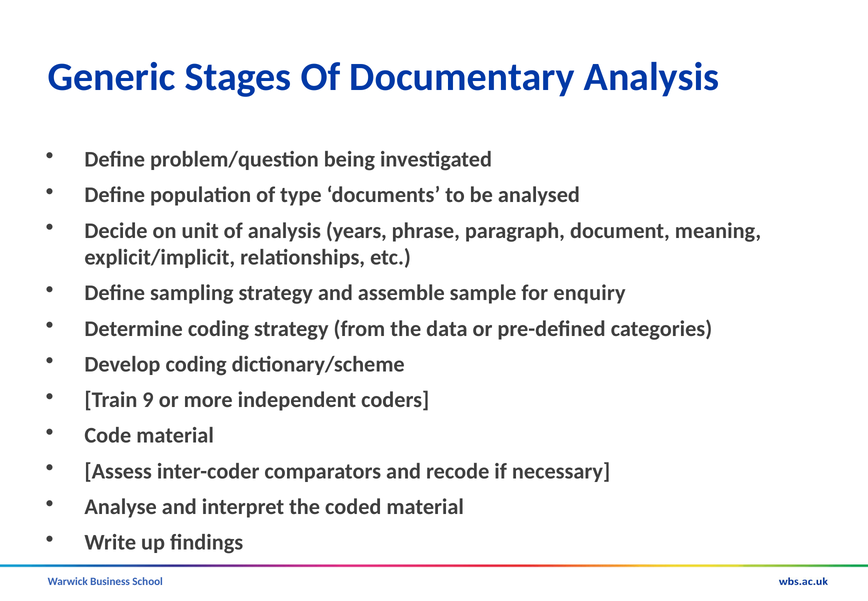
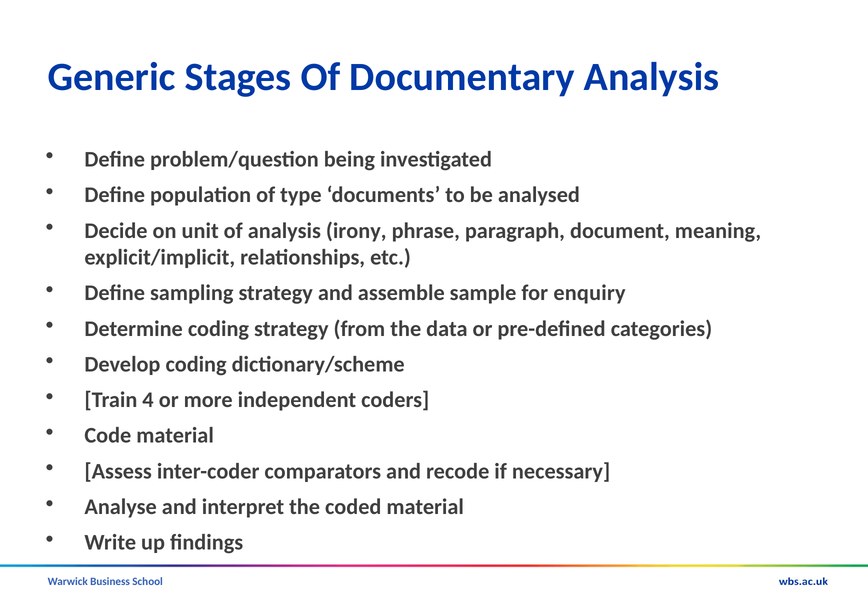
years: years -> irony (356, 231)
9: 9 -> 4 (148, 400)
